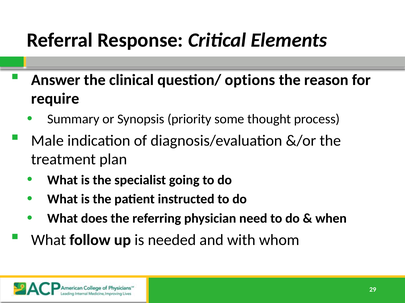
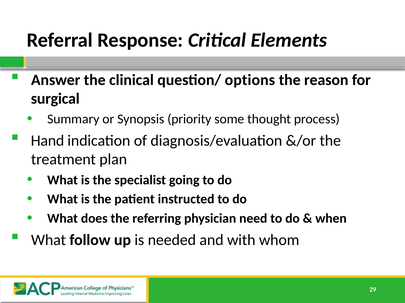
require: require -> surgical (55, 99)
Male: Male -> Hand (48, 141)
